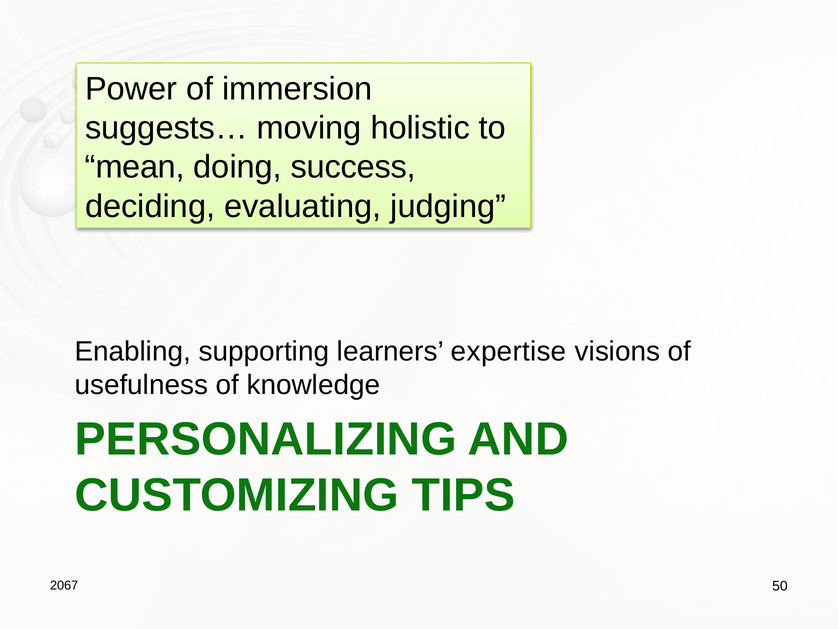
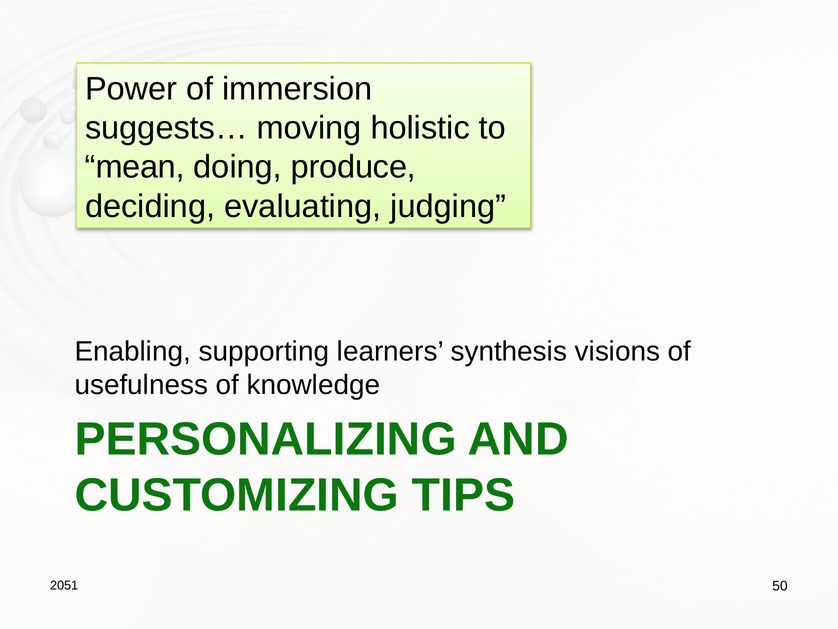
success: success -> produce (353, 167)
expertise: expertise -> synthesis (509, 351)
2067: 2067 -> 2051 (64, 585)
